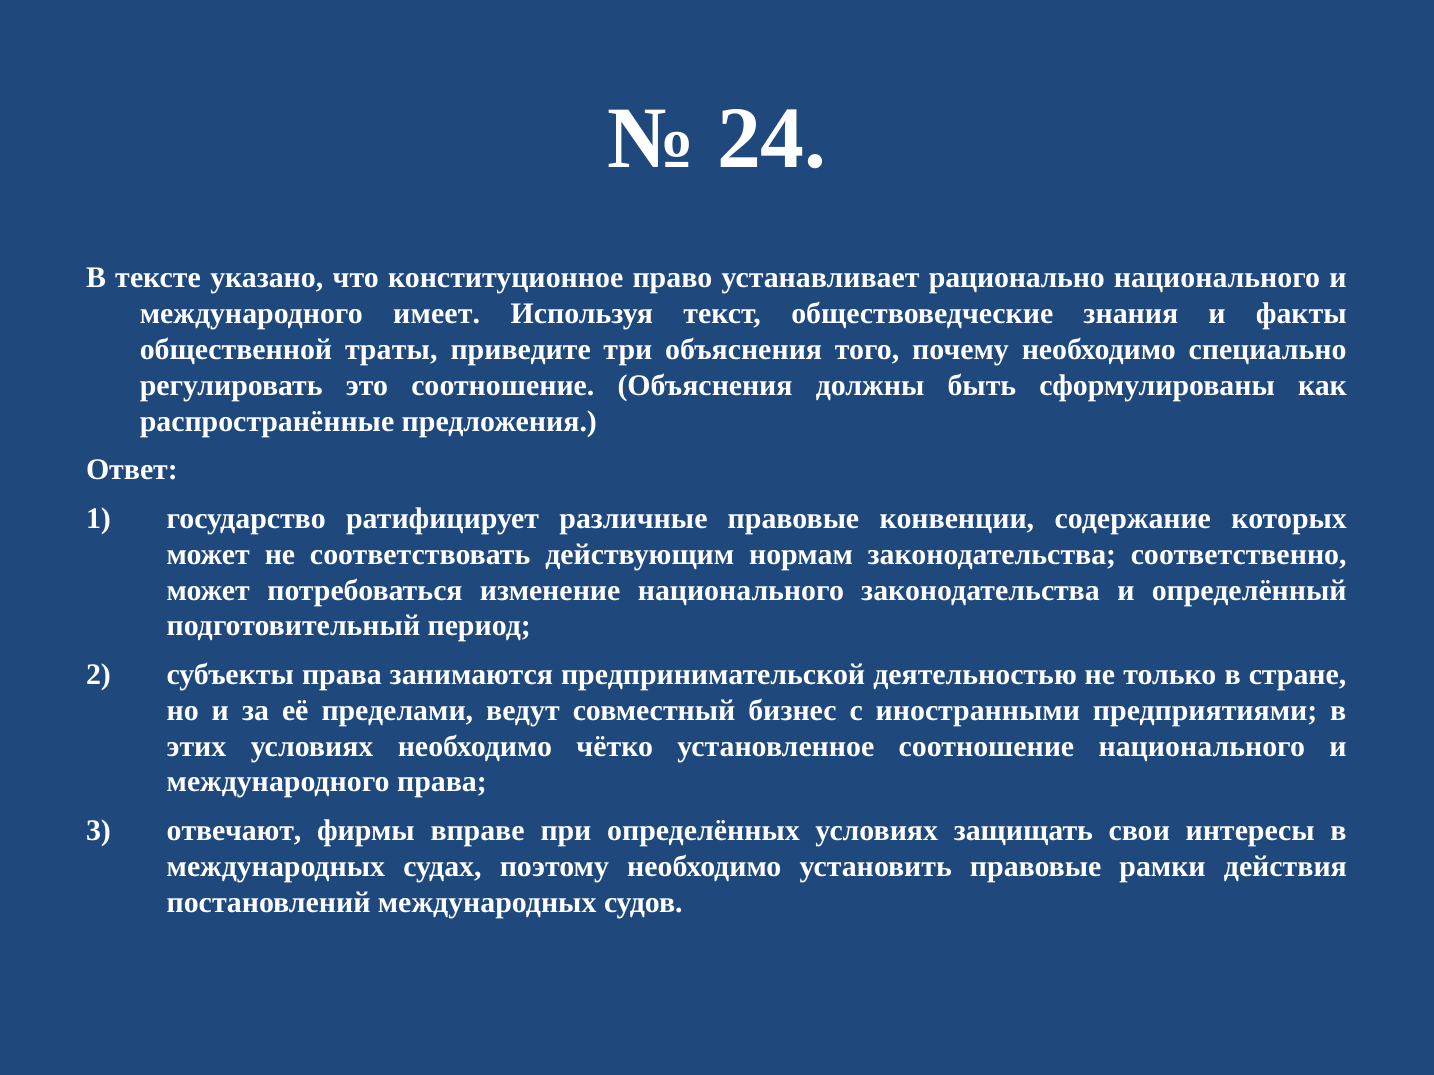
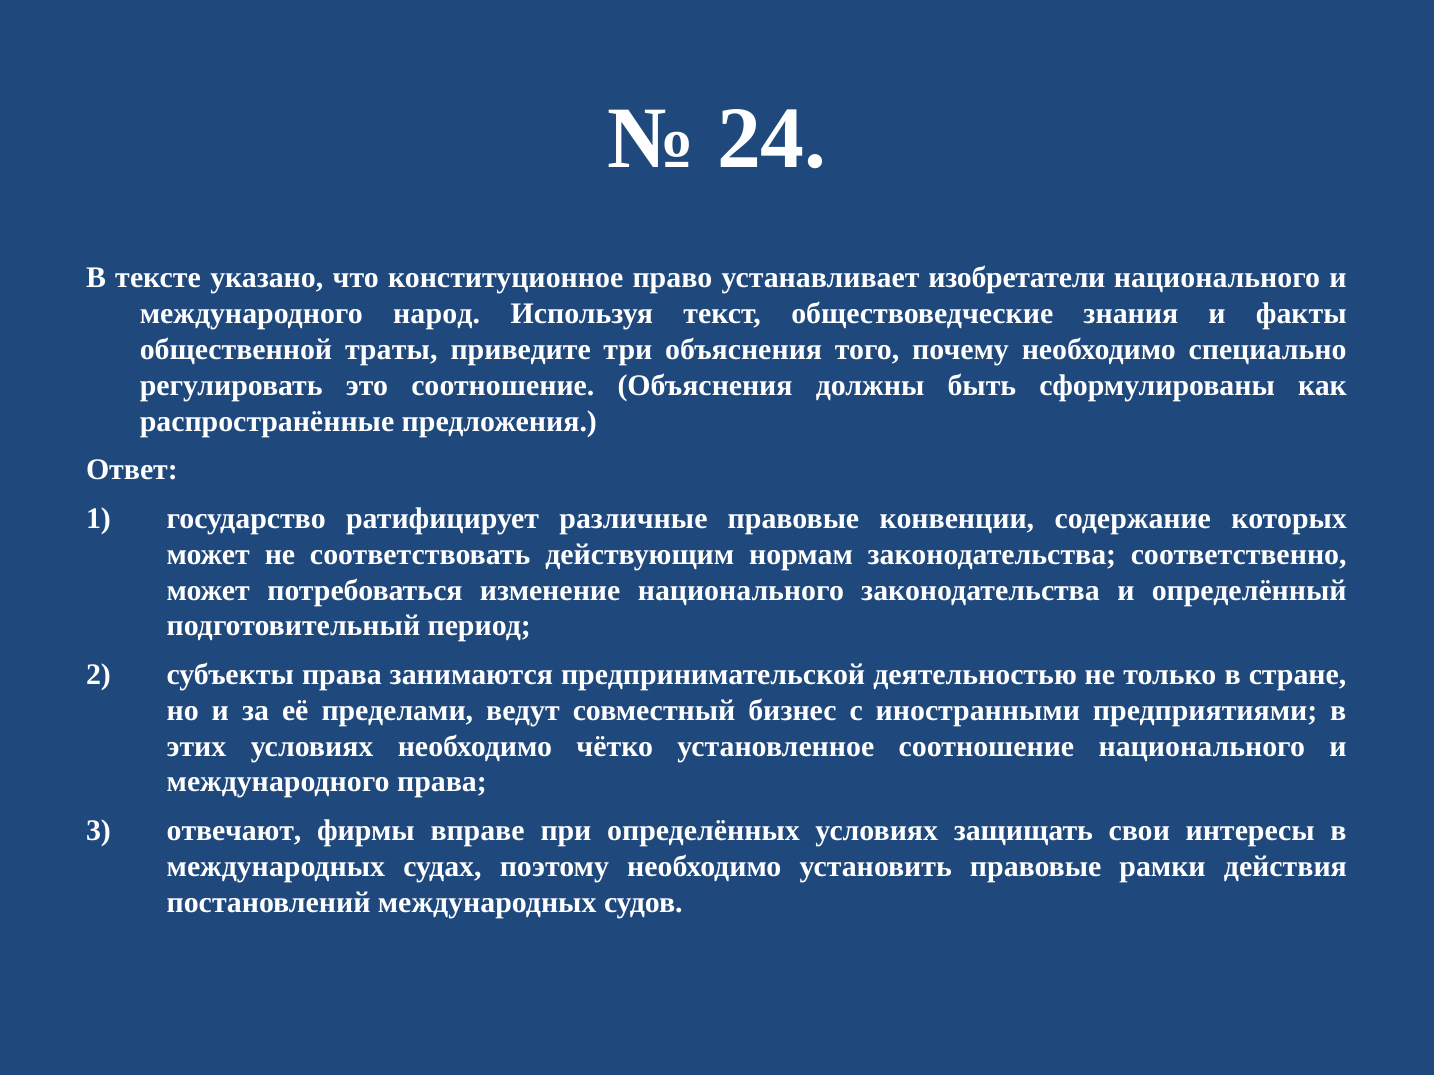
рационально: рационально -> изобретатели (1017, 278)
имеет: имеет -> народ (437, 314)
